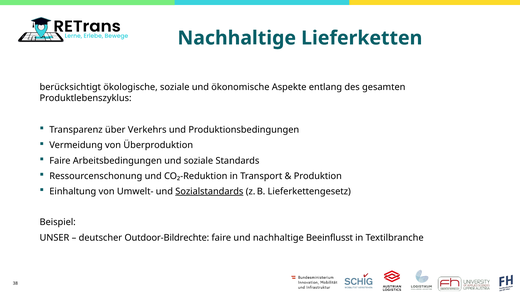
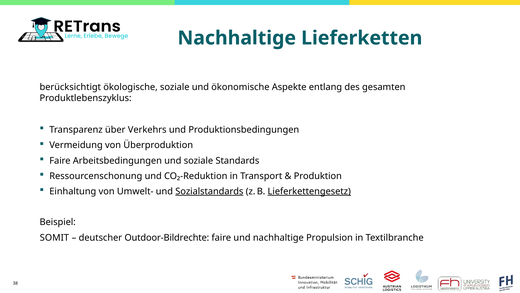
Lieferkettengesetz underline: none -> present (309, 191)
UNSER: UNSER -> SOMIT (54, 237)
Beeinflusst: Beeinflusst -> Propulsion (329, 237)
